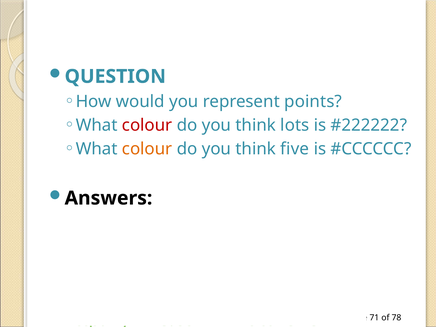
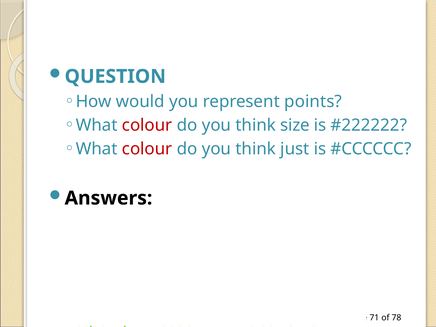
lots: lots -> size (295, 125)
colour colour: orange -> red (147, 149)
five: five -> just (295, 149)
